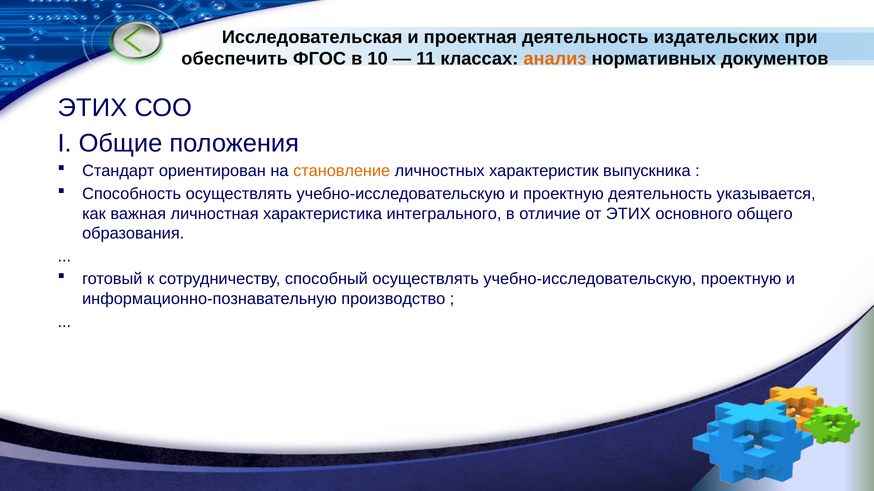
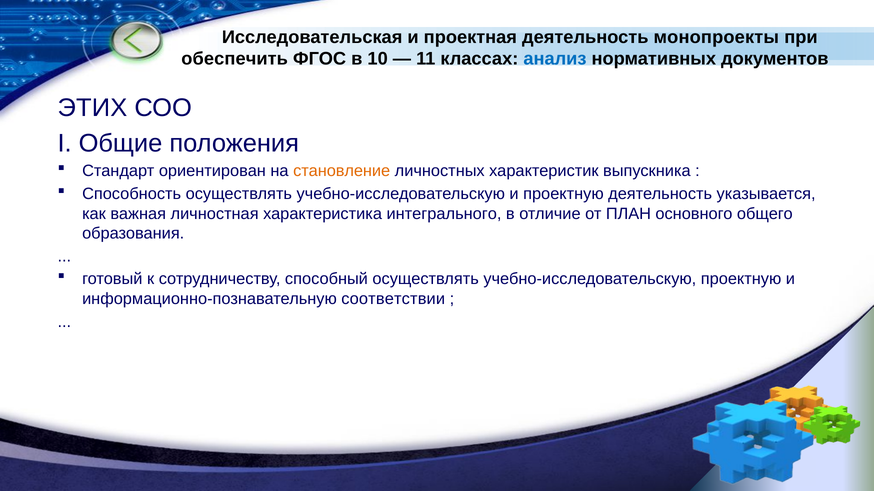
издательских: издательских -> монопроекты (716, 37)
анализ colour: orange -> blue (555, 59)
от ЭТИХ: ЭТИХ -> ПЛАН (628, 214)
производство: производство -> соответствии (393, 299)
